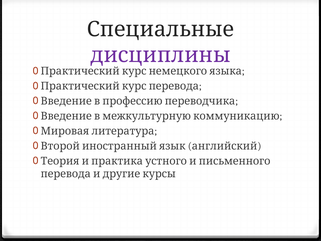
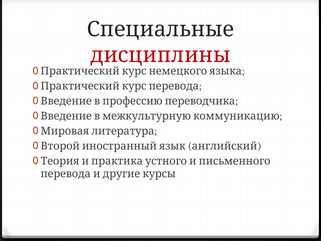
дисциплины colour: purple -> red (160, 55)
